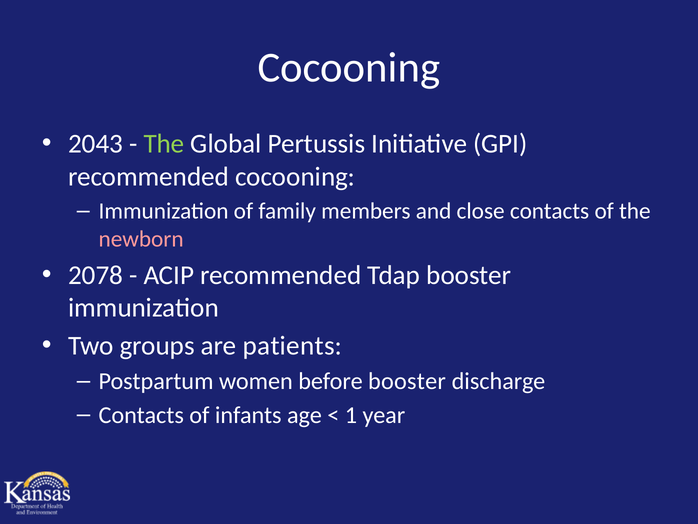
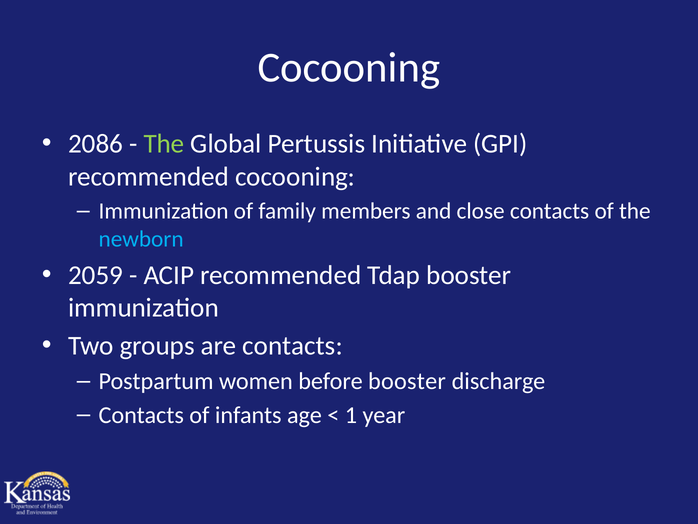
2043: 2043 -> 2086 (96, 144)
newborn colour: pink -> light blue (141, 239)
2078: 2078 -> 2059 (96, 275)
are patients: patients -> contacts (293, 346)
